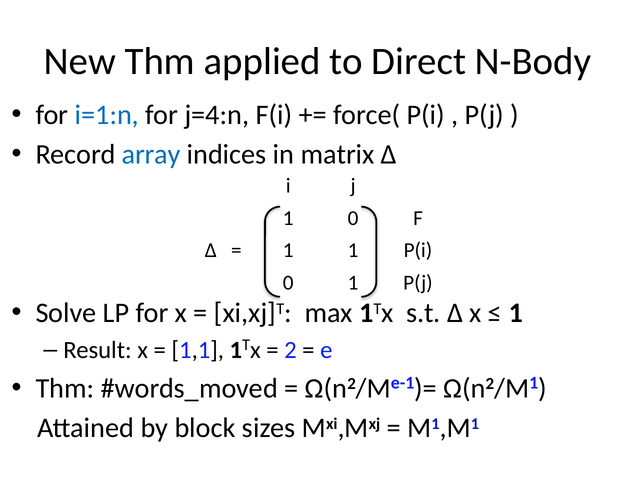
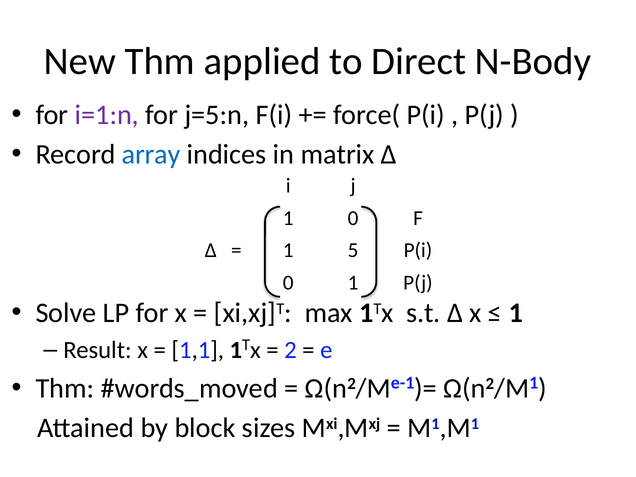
i=1:n colour: blue -> purple (107, 115)
j=4:n: j=4:n -> j=5:n (217, 115)
1 1: 1 -> 5 (353, 250)
